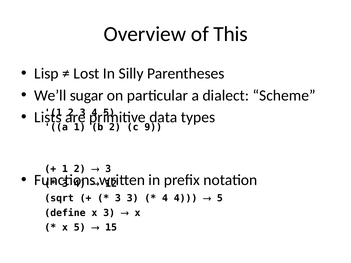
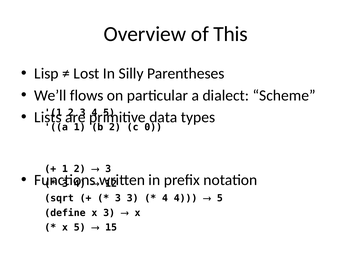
sugar: sugar -> flows (87, 95)
9: 9 -> 0 (153, 127)
